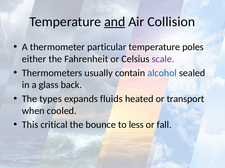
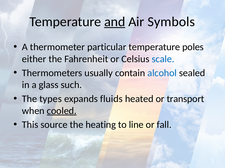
Collision: Collision -> Symbols (171, 22)
scale colour: purple -> blue (163, 59)
back: back -> such (71, 85)
cooled underline: none -> present (62, 111)
critical: critical -> source (54, 125)
bounce: bounce -> heating (101, 125)
less: less -> line (136, 125)
